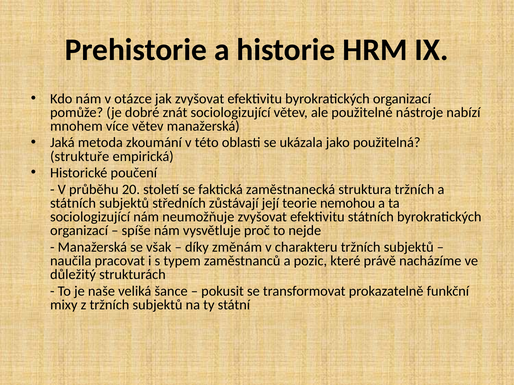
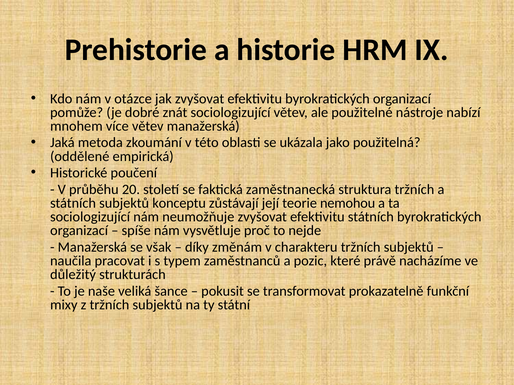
struktuře: struktuře -> oddělené (80, 157)
středních: středních -> konceptu (179, 203)
